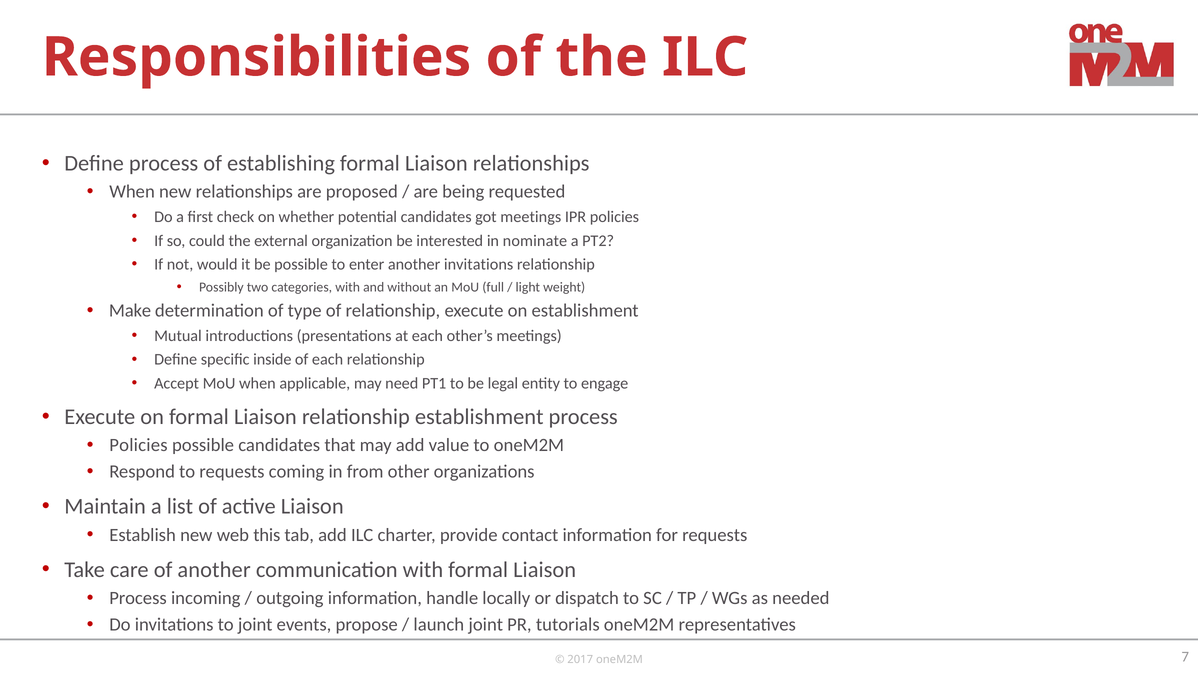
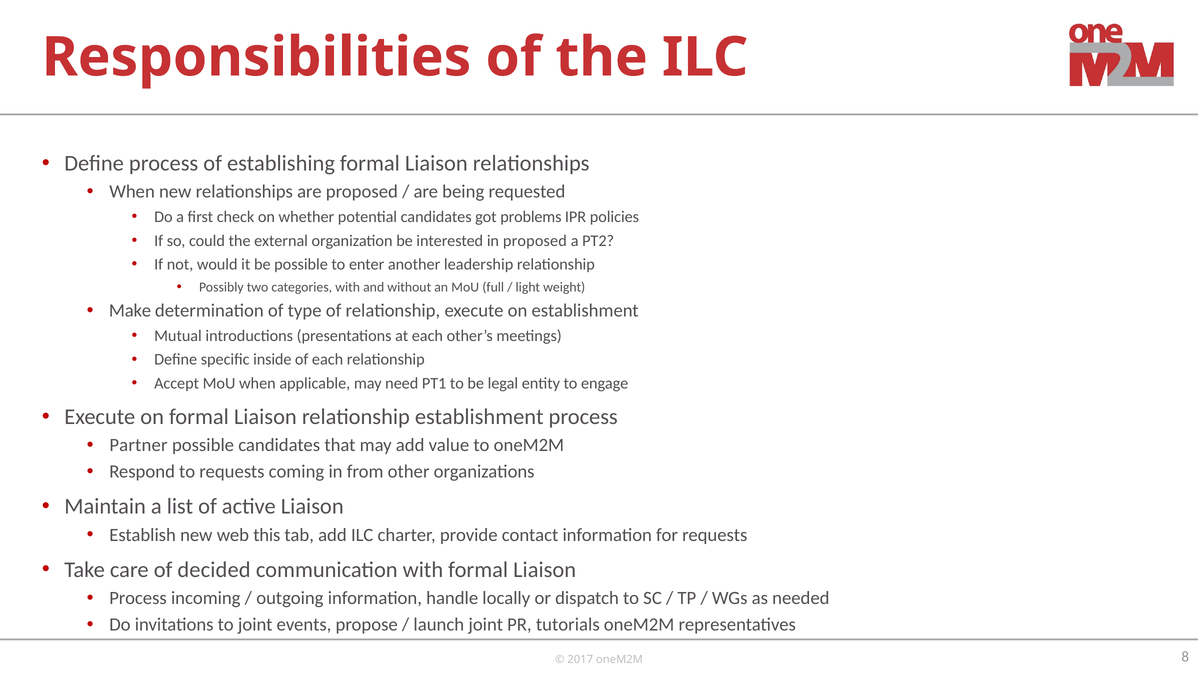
got meetings: meetings -> problems (531, 217)
in nominate: nominate -> proposed (535, 241)
another invitations: invitations -> leadership (479, 264)
Policies: Policies -> Partner (138, 445)
of another: another -> decided (214, 570)
7: 7 -> 8 (1185, 657)
